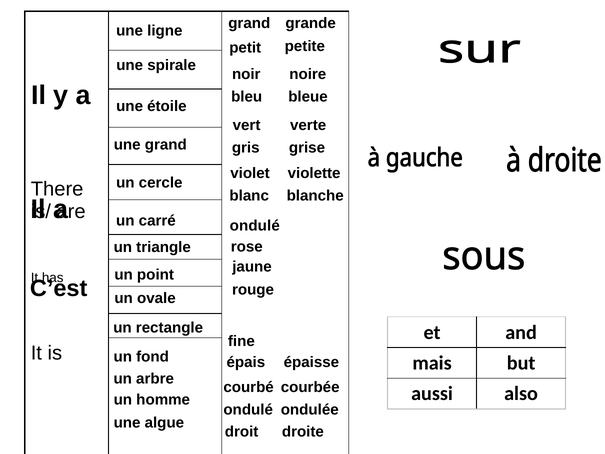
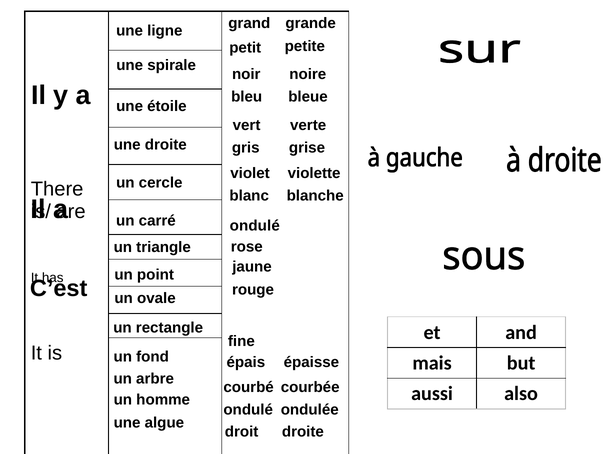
une grand: grand -> droite (166, 145)
